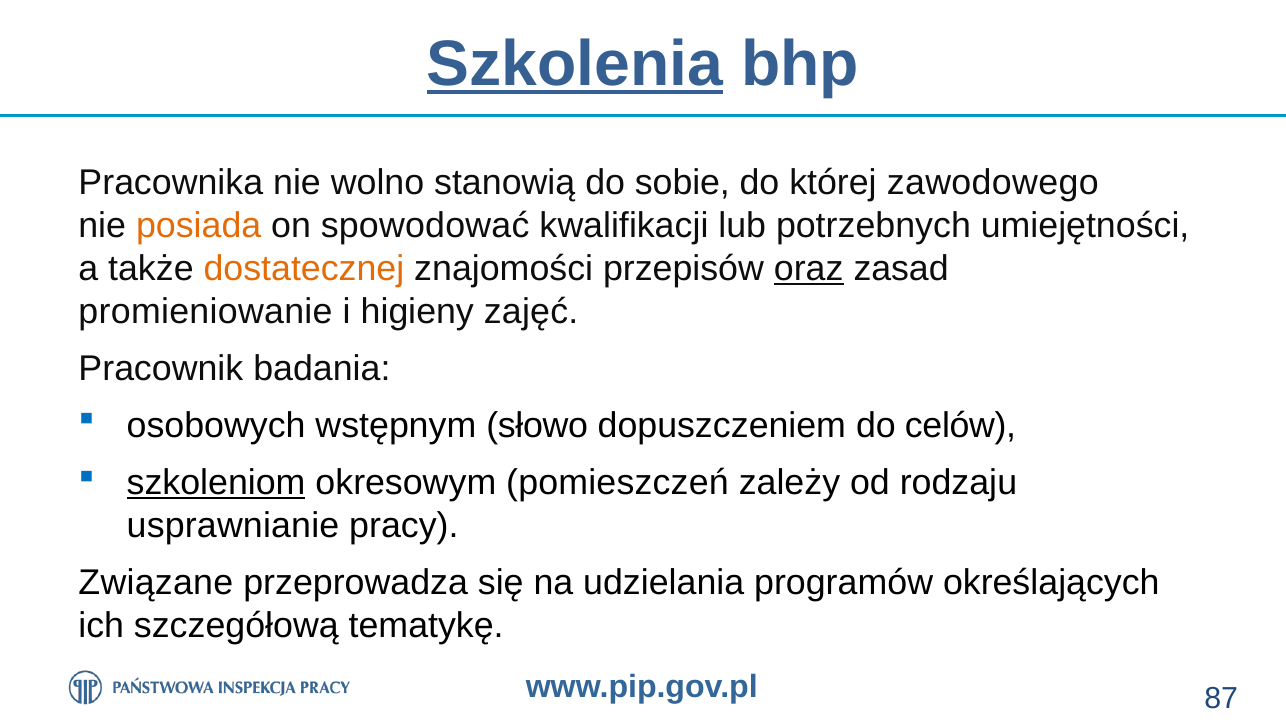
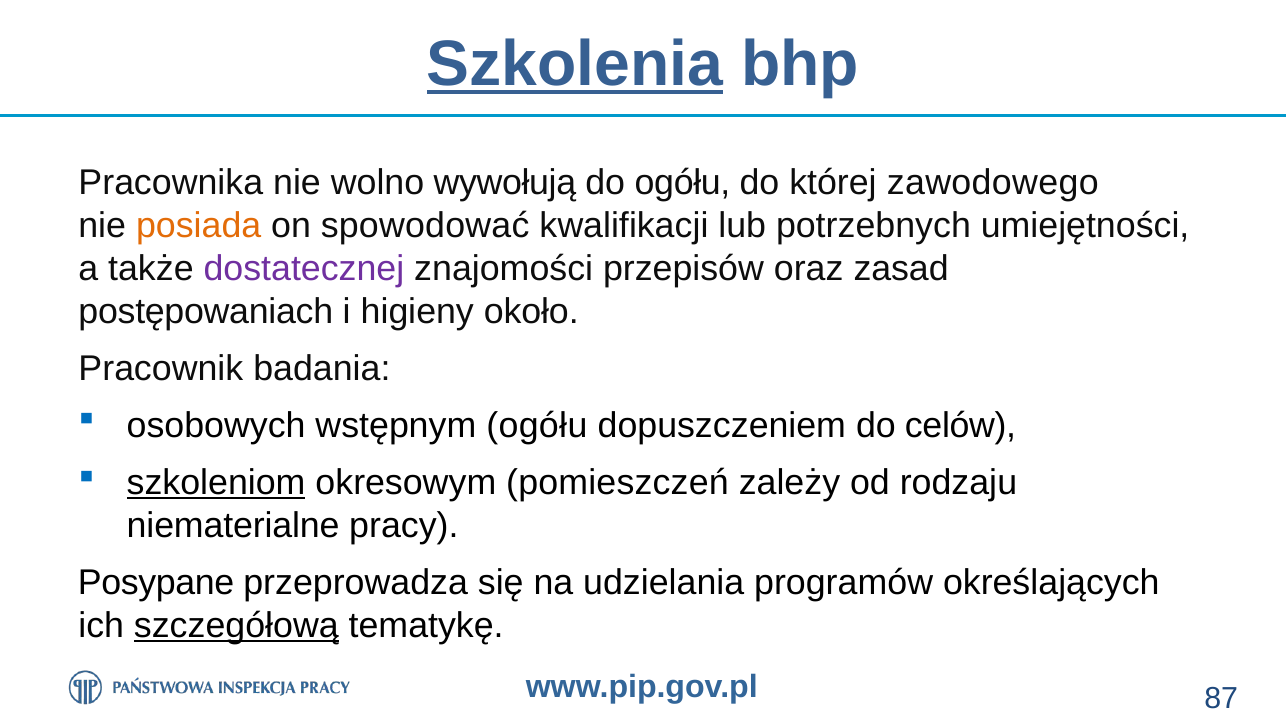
stanowią: stanowią -> wywołują (505, 183)
do sobie: sobie -> ogółu (683, 183)
dostatecznej colour: orange -> purple (304, 269)
oraz underline: present -> none (809, 269)
promieniowanie: promieniowanie -> postępowaniach (206, 312)
zajęć: zajęć -> około (531, 312)
wstępnym słowo: słowo -> ogółu (537, 426)
usprawnianie: usprawnianie -> niematerialne (233, 526)
Związane: Związane -> Posypane (156, 583)
szczegółową underline: none -> present (236, 626)
